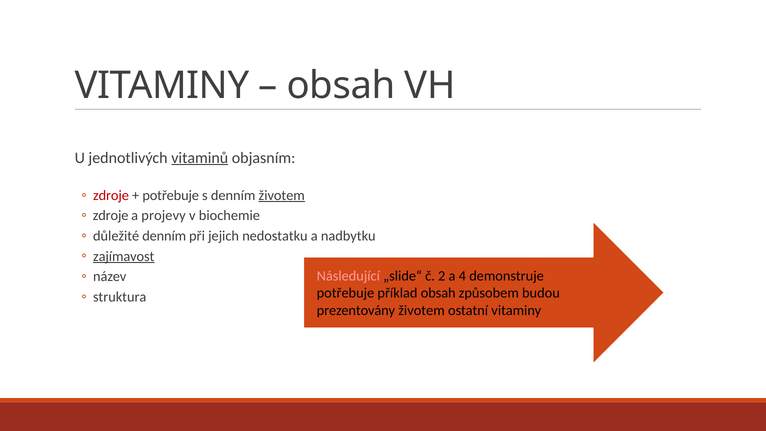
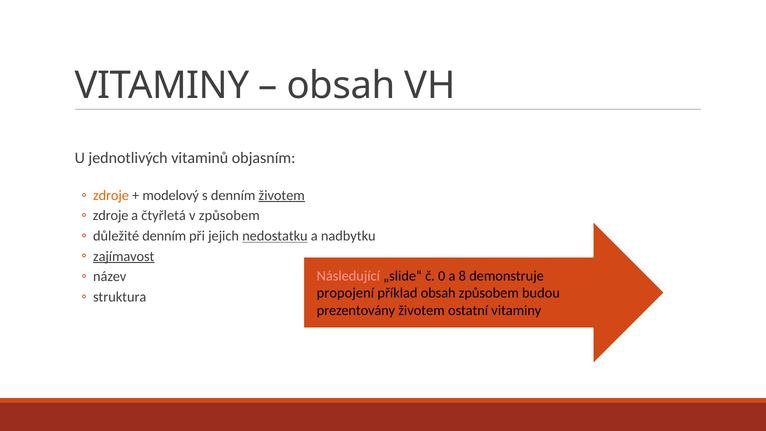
vitaminů underline: present -> none (200, 158)
zdroje colour: red -> orange (111, 195)
potřebuje: potřebuje -> modelový (171, 195)
projevy: projevy -> čtyřletá (164, 216)
v biochemie: biochemie -> způsobem (229, 216)
nedostatku underline: none -> present (275, 236)
2: 2 -> 0 (442, 276)
4: 4 -> 8 (462, 276)
potřebuje: potřebuje -> propojení (345, 293)
